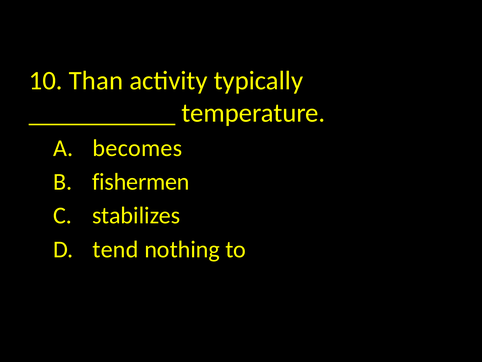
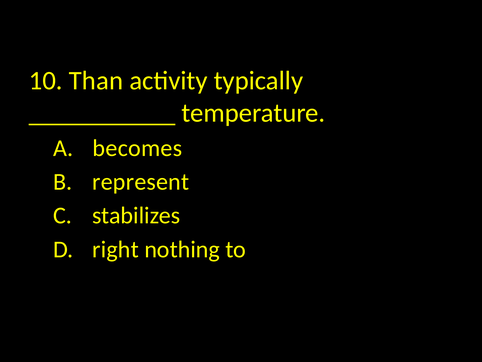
fishermen: fishermen -> represent (141, 182)
tend: tend -> right (115, 249)
